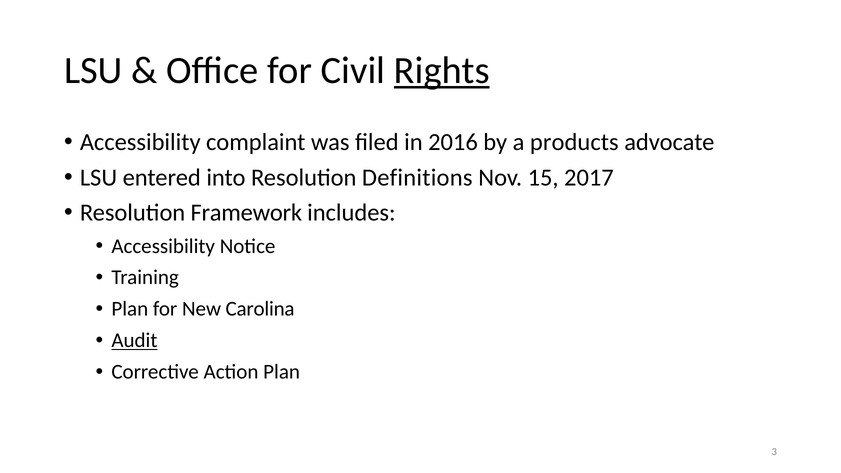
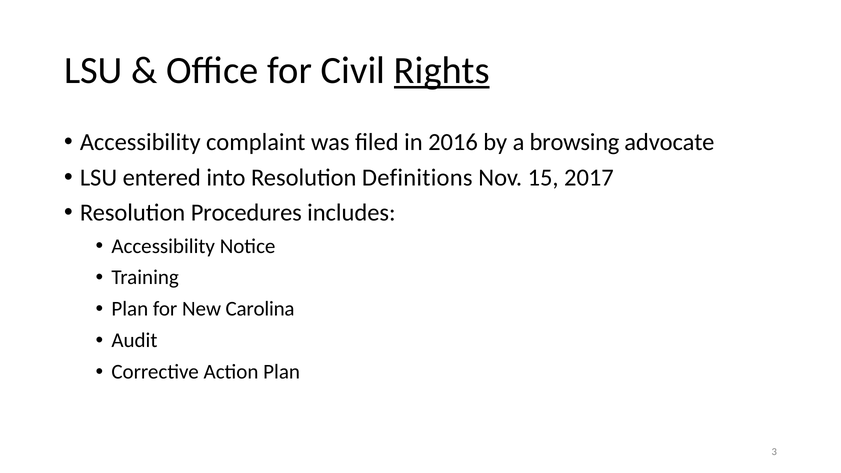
products: products -> browsing (574, 142)
Framework: Framework -> Procedures (246, 213)
Audit underline: present -> none (134, 340)
